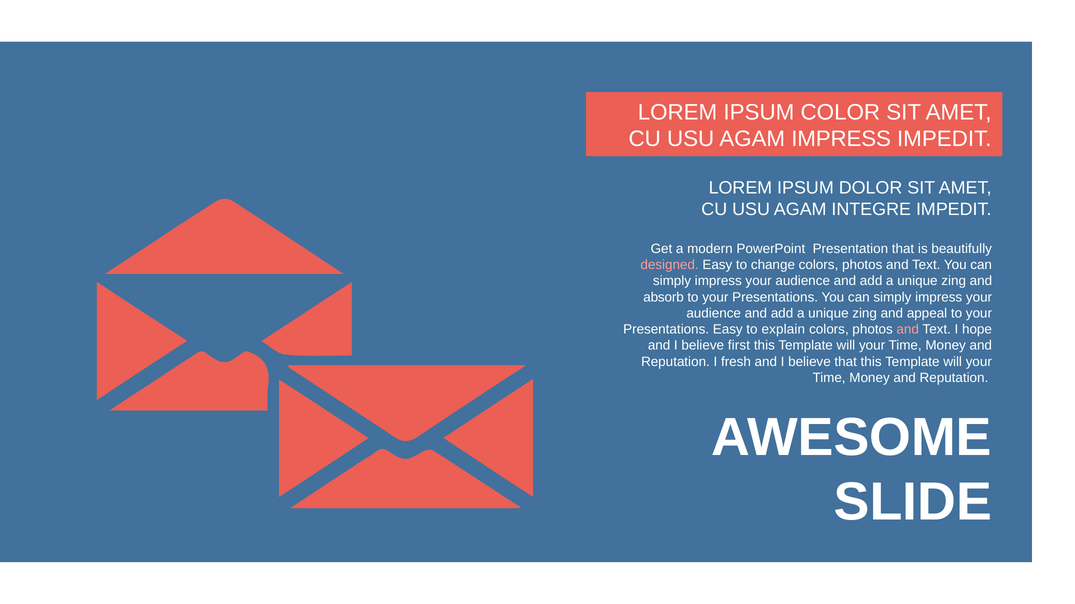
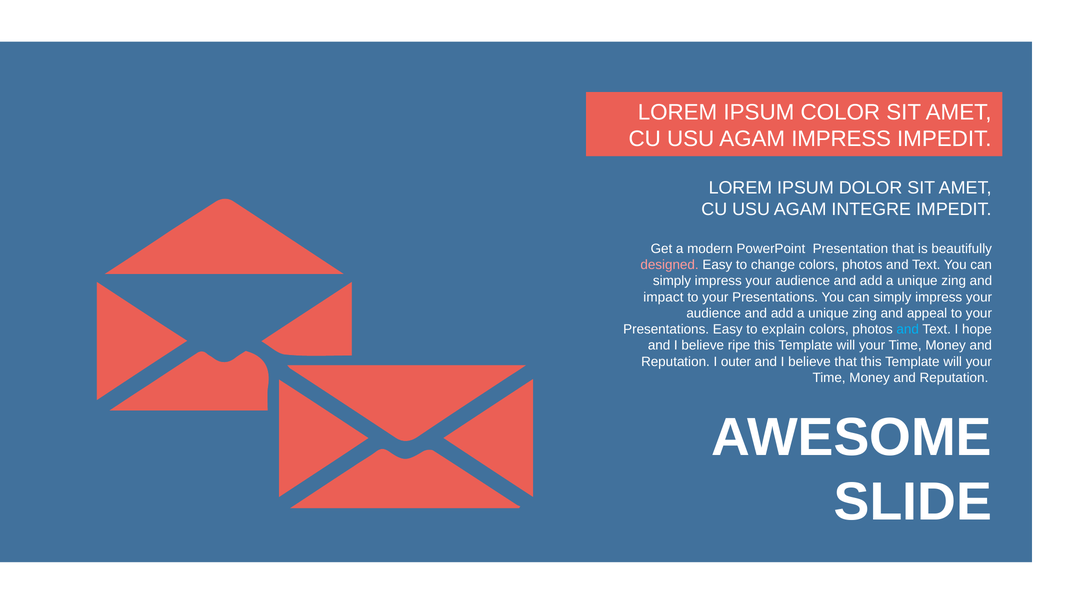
absorb: absorb -> impact (663, 297)
and colour: pink -> light blue (908, 330)
first: first -> ripe (739, 346)
fresh: fresh -> outer (736, 362)
